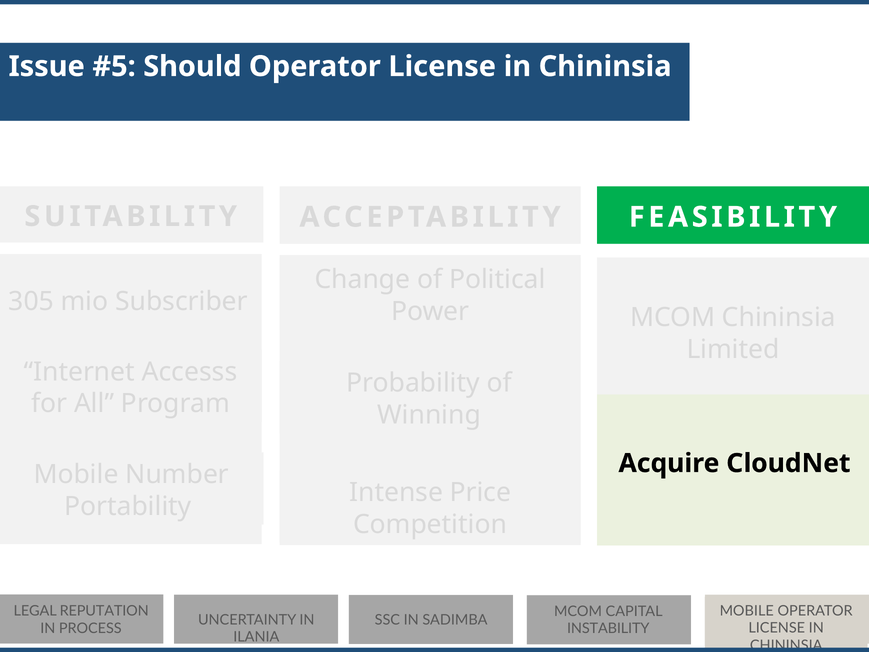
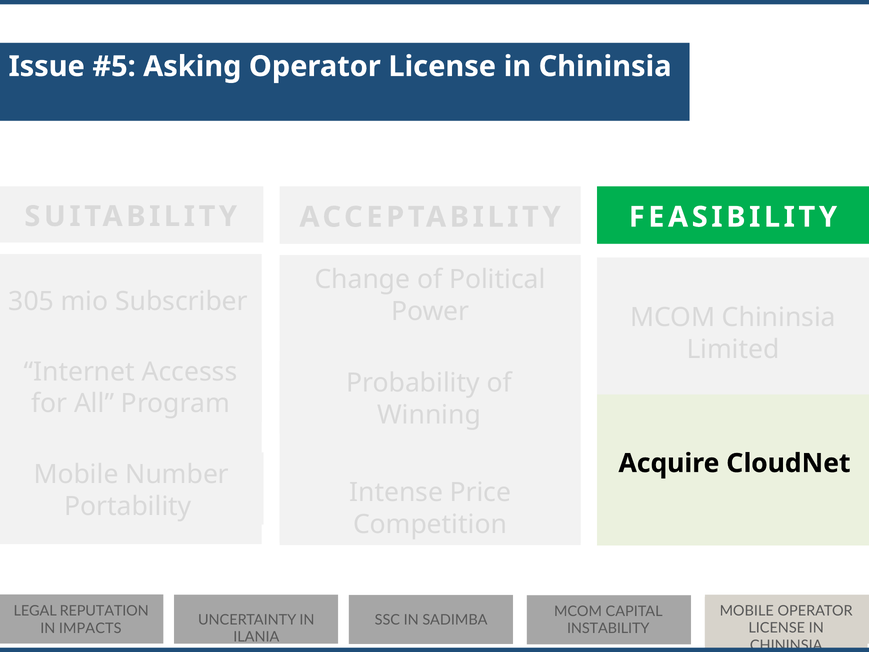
Should: Should -> Asking (192, 66)
PROCESS: PROCESS -> IMPACTS (90, 628)
